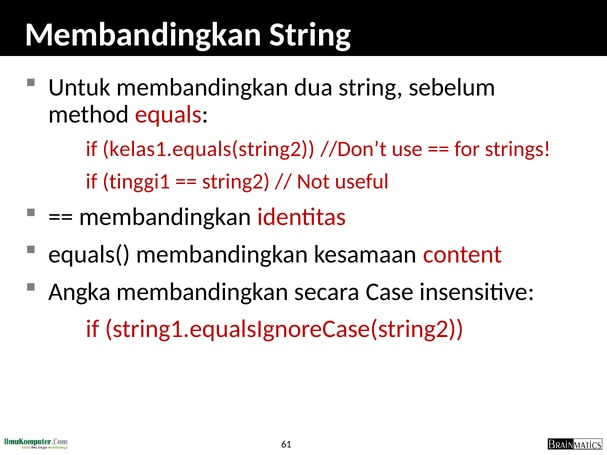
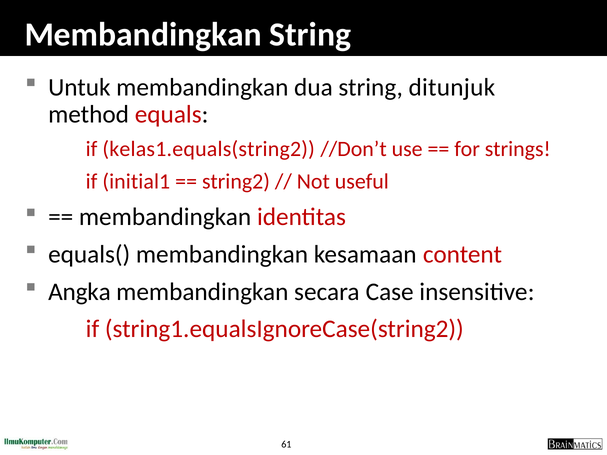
sebelum: sebelum -> ditunjuk (452, 87)
tinggi1: tinggi1 -> initial1 (136, 182)
